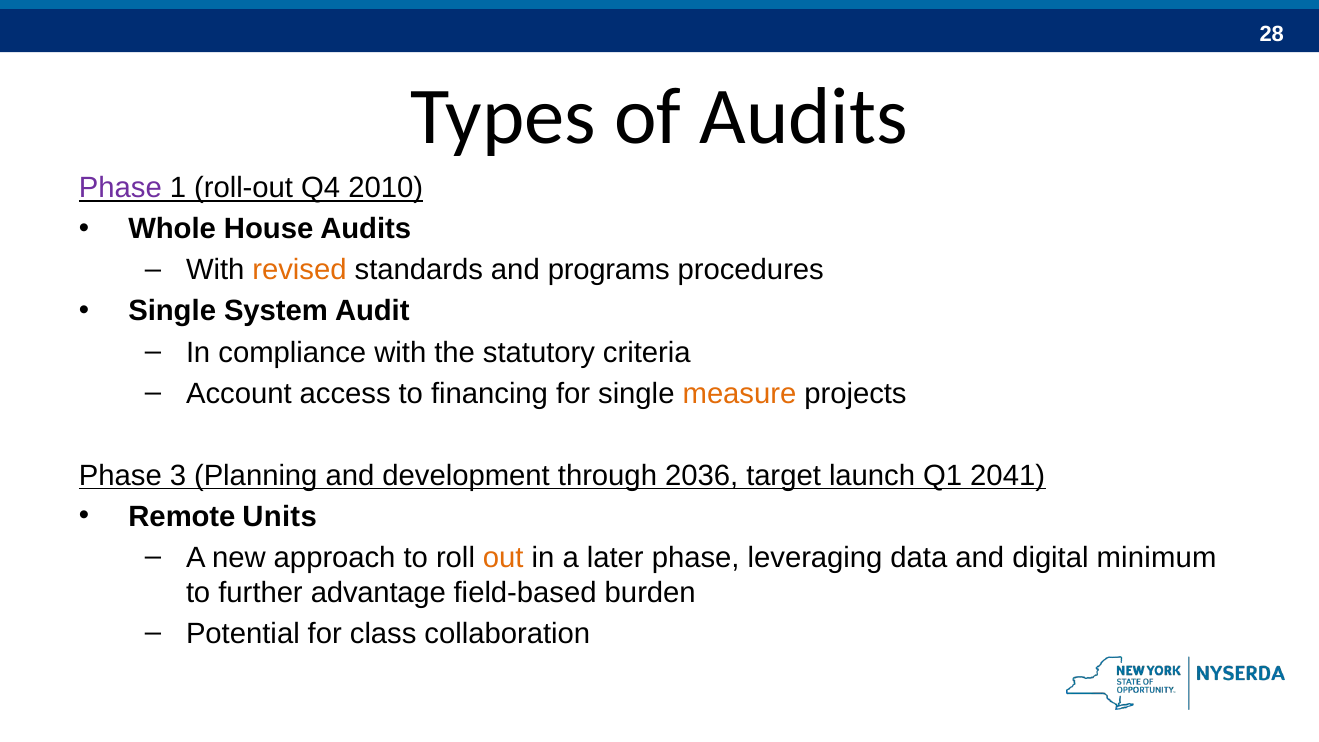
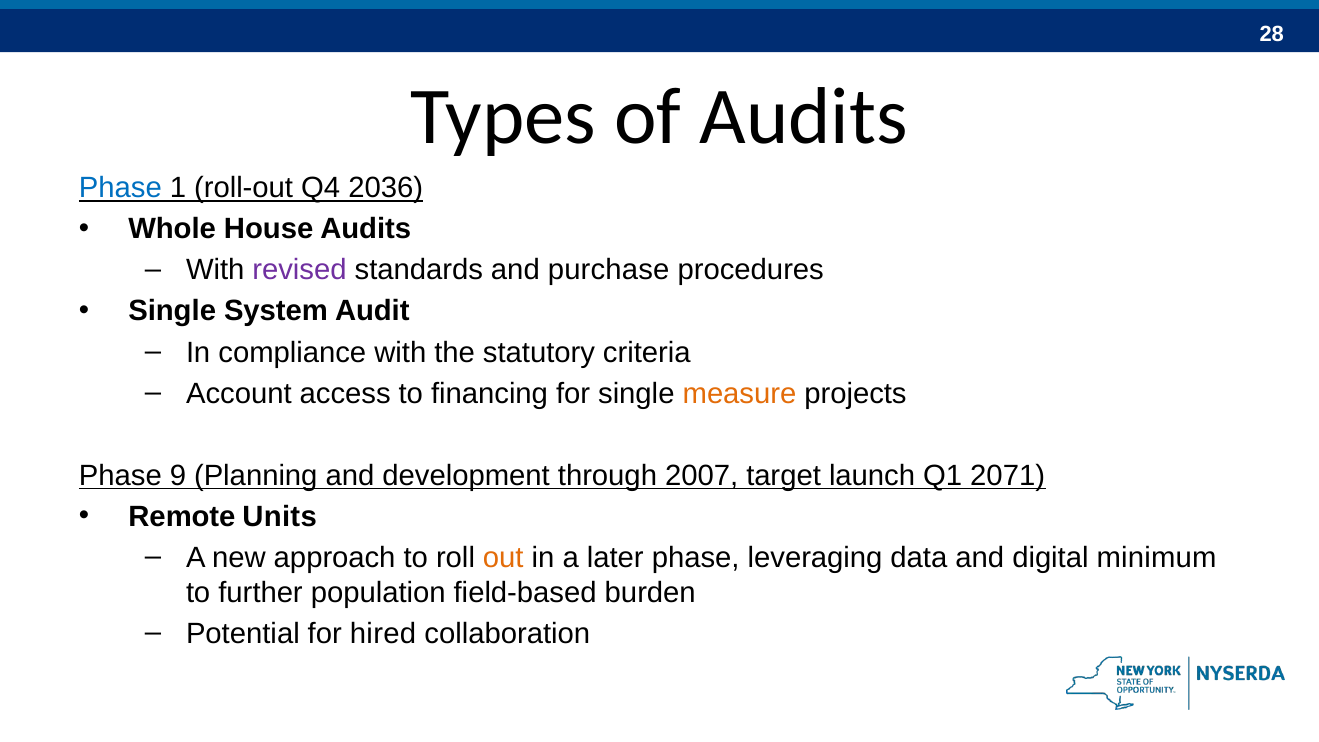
Phase colour: purple -> blue (120, 188)
2010: 2010 -> 2036 (386, 188)
revised colour: orange -> purple (299, 270)
programs: programs -> purchase (609, 270)
3: 3 -> 9 (178, 475)
2036: 2036 -> 2007 (702, 475)
2041: 2041 -> 2071 (1008, 475)
advantage: advantage -> population (378, 593)
class: class -> hired (383, 634)
